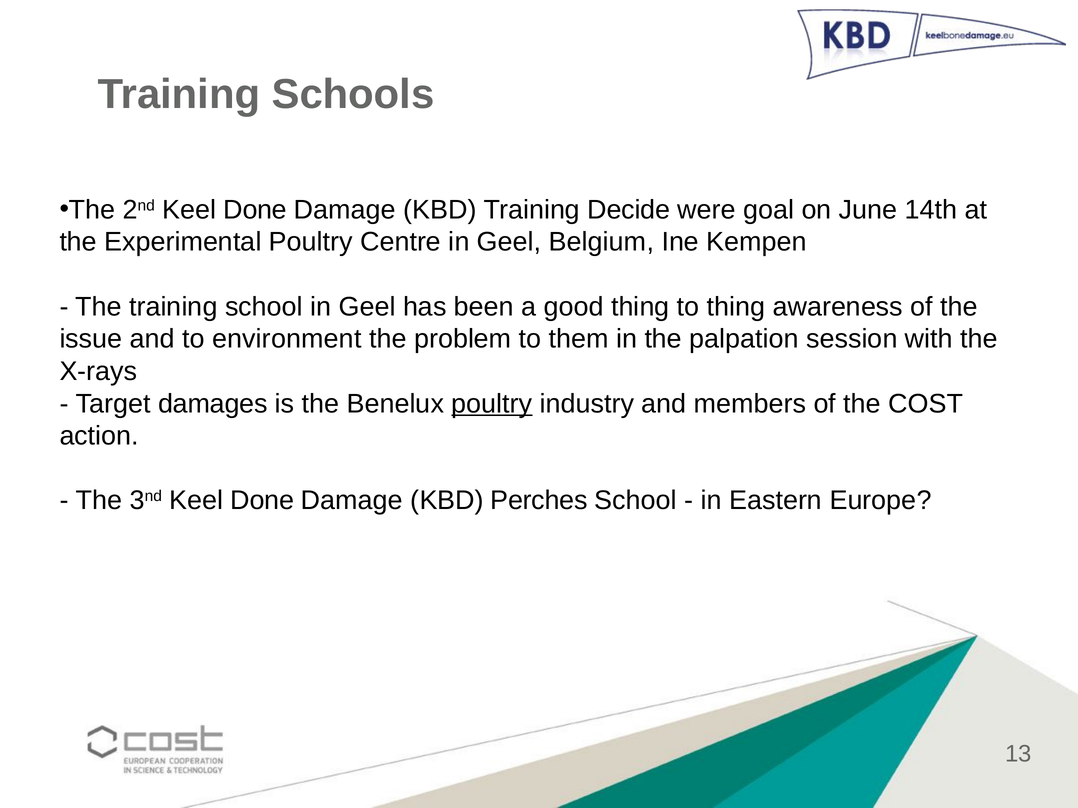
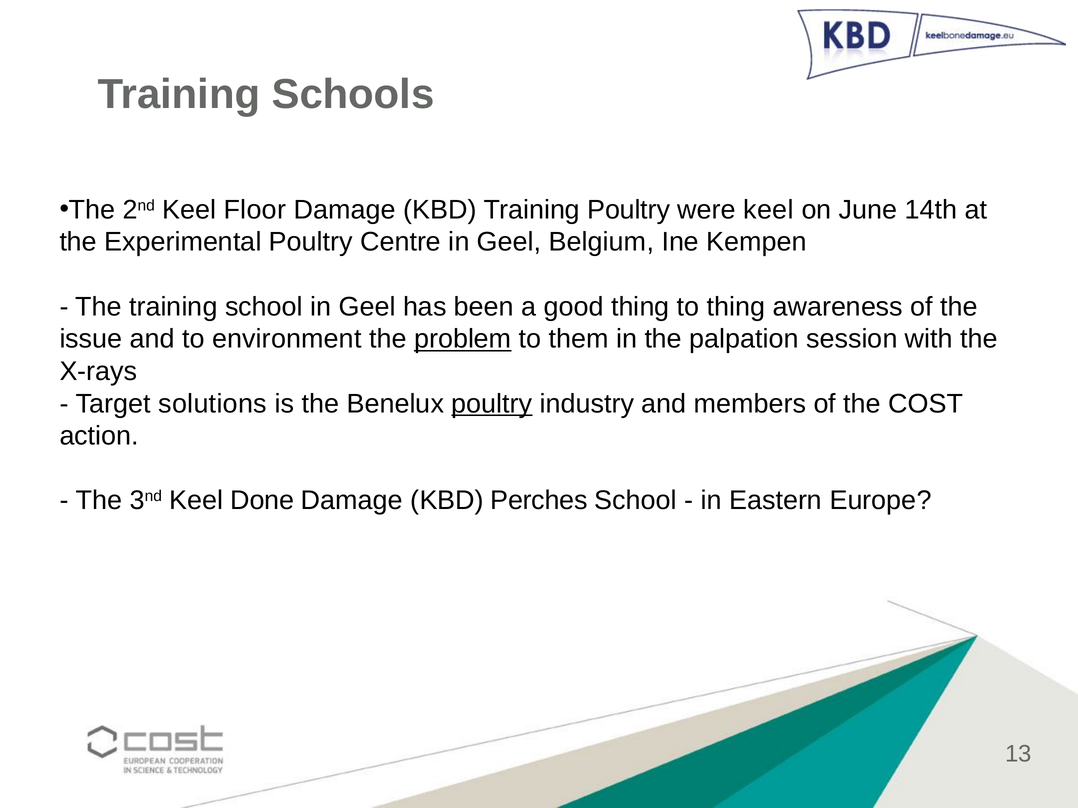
2nd Keel Done: Done -> Floor (255, 210)
Training Decide: Decide -> Poultry (629, 210)
were goal: goal -> keel (769, 210)
problem underline: none -> present (463, 339)
damages: damages -> solutions (213, 404)
